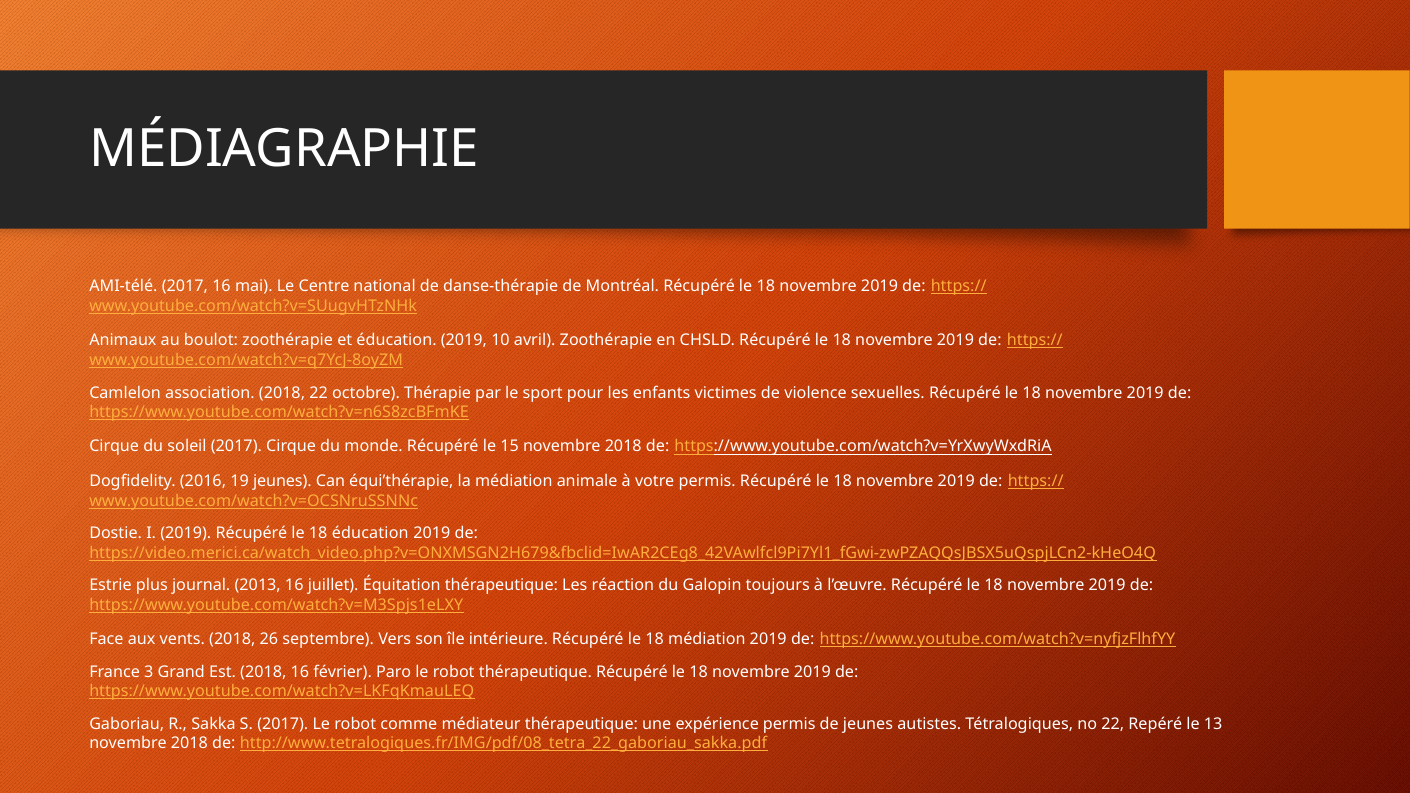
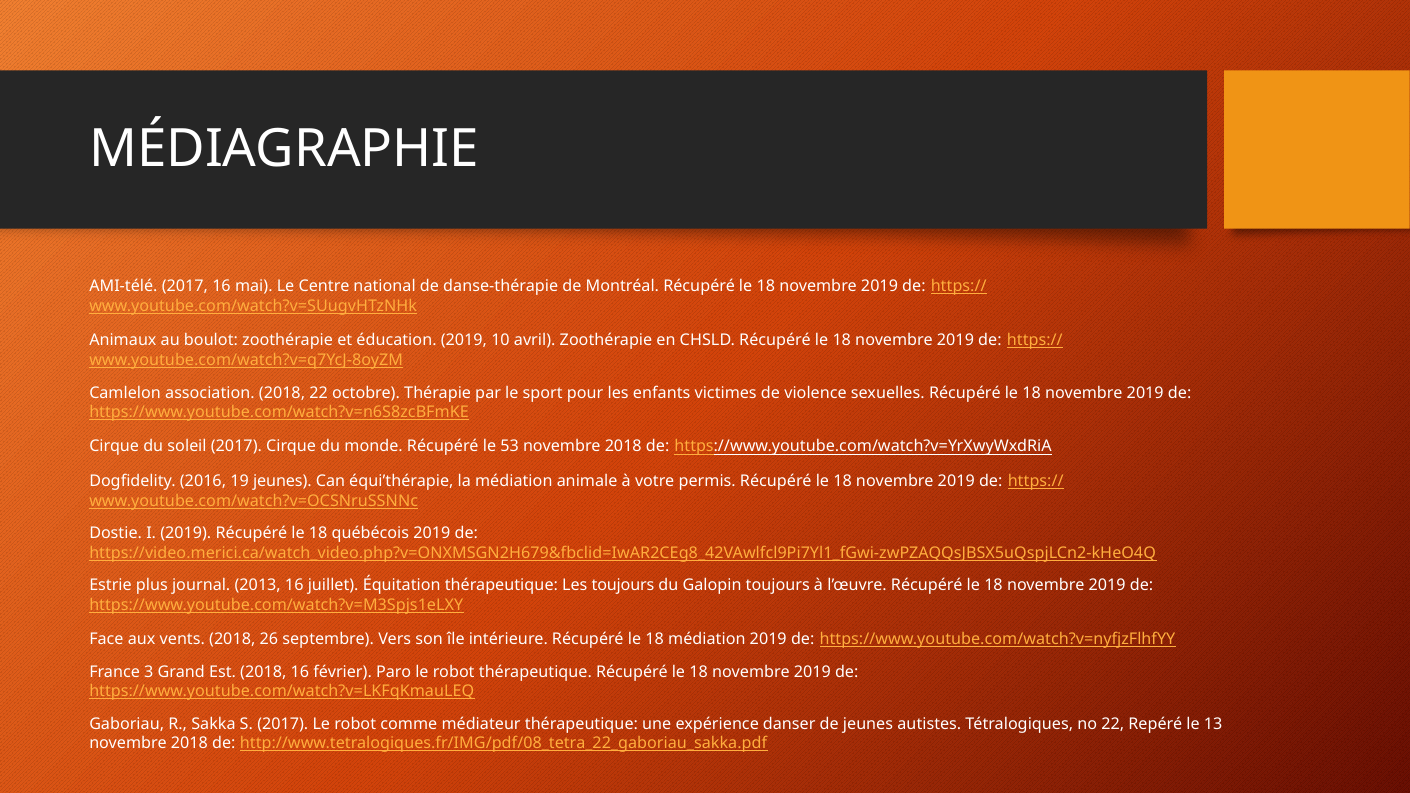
15: 15 -> 53 (510, 447)
18 éducation: éducation -> québécois (370, 534)
Les réaction: réaction -> toujours (623, 586)
expérience permis: permis -> danser (789, 724)
